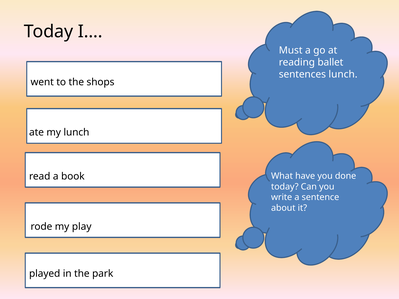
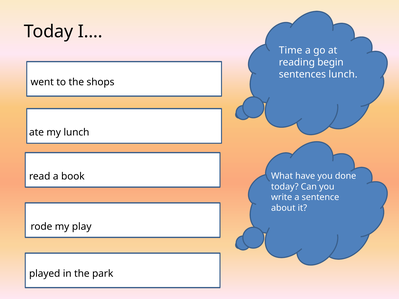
Must: Must -> Time (291, 50)
ballet: ballet -> begin (330, 62)
